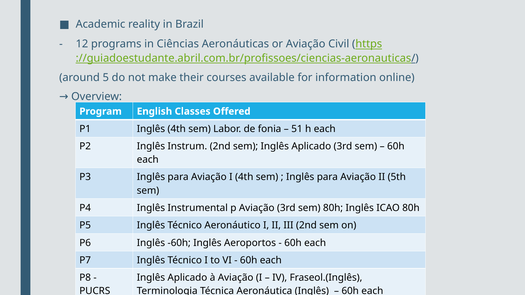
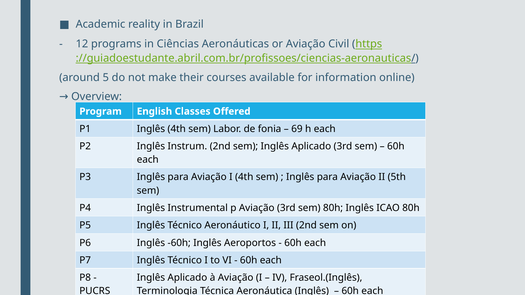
51: 51 -> 69 (297, 129)
